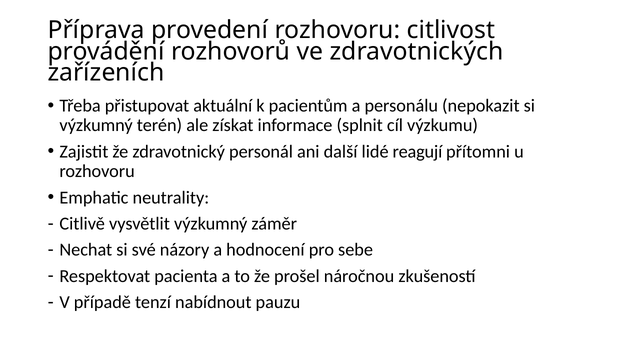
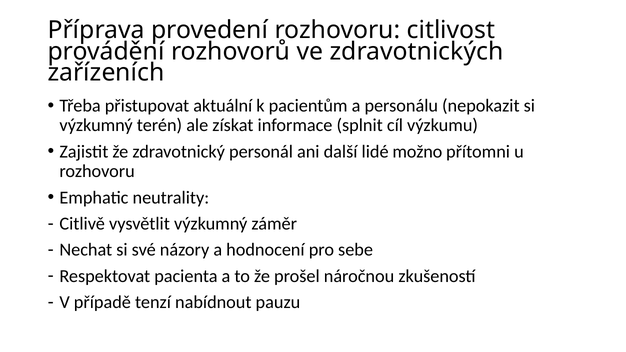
reagují: reagují -> možno (417, 152)
